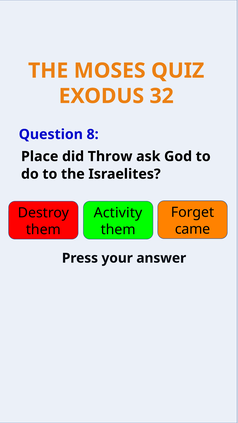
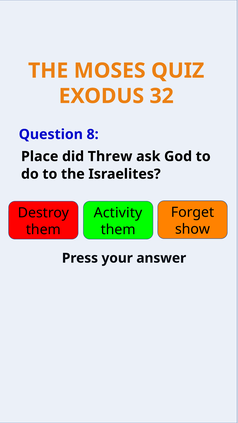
Throw: Throw -> Threw (110, 156)
came: came -> show (193, 229)
